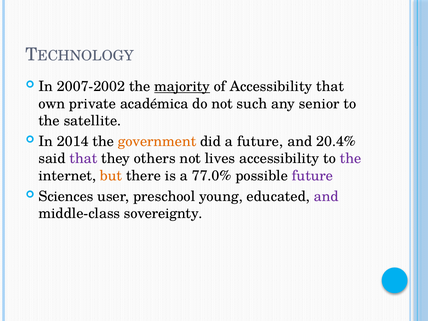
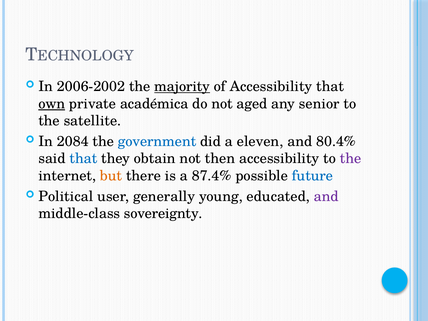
2007-2002: 2007-2002 -> 2006-2002 (91, 87)
own underline: none -> present (52, 104)
such: such -> aged (252, 104)
2014: 2014 -> 2084 (73, 142)
government colour: orange -> blue (157, 142)
a future: future -> eleven (260, 142)
20.4%: 20.4% -> 80.4% (336, 142)
that colour: purple -> blue (83, 159)
others: others -> obtain (155, 159)
lives: lives -> then (220, 159)
77.0%: 77.0% -> 87.4% (212, 176)
future colour: purple -> blue (312, 176)
Sciences: Sciences -> Political (66, 196)
preschool: preschool -> generally (164, 196)
